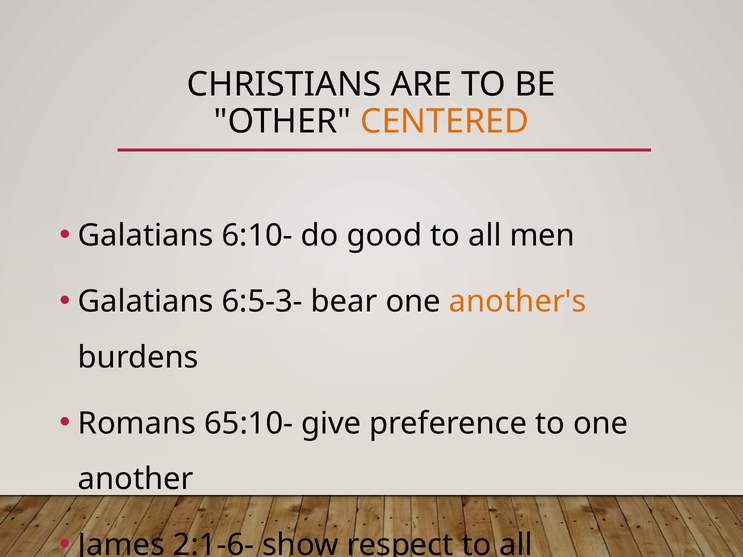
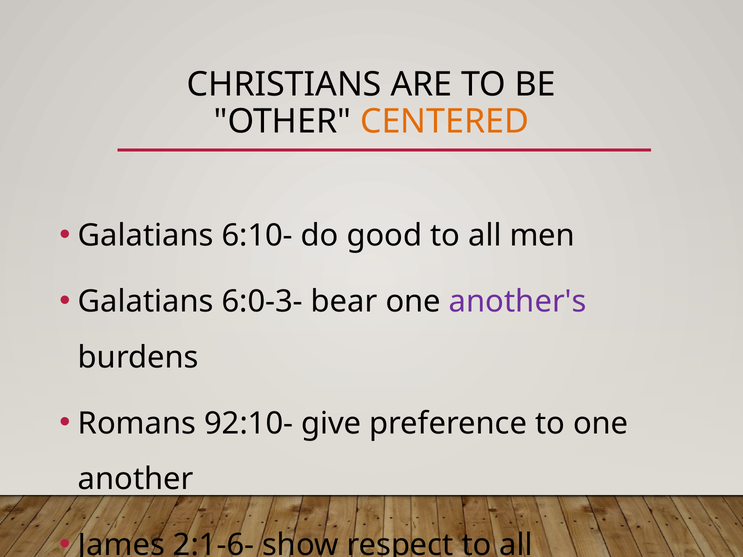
6:5-3-: 6:5-3- -> 6:0-3- (262, 302)
another's colour: orange -> purple (518, 302)
65:10-: 65:10- -> 92:10- (249, 424)
